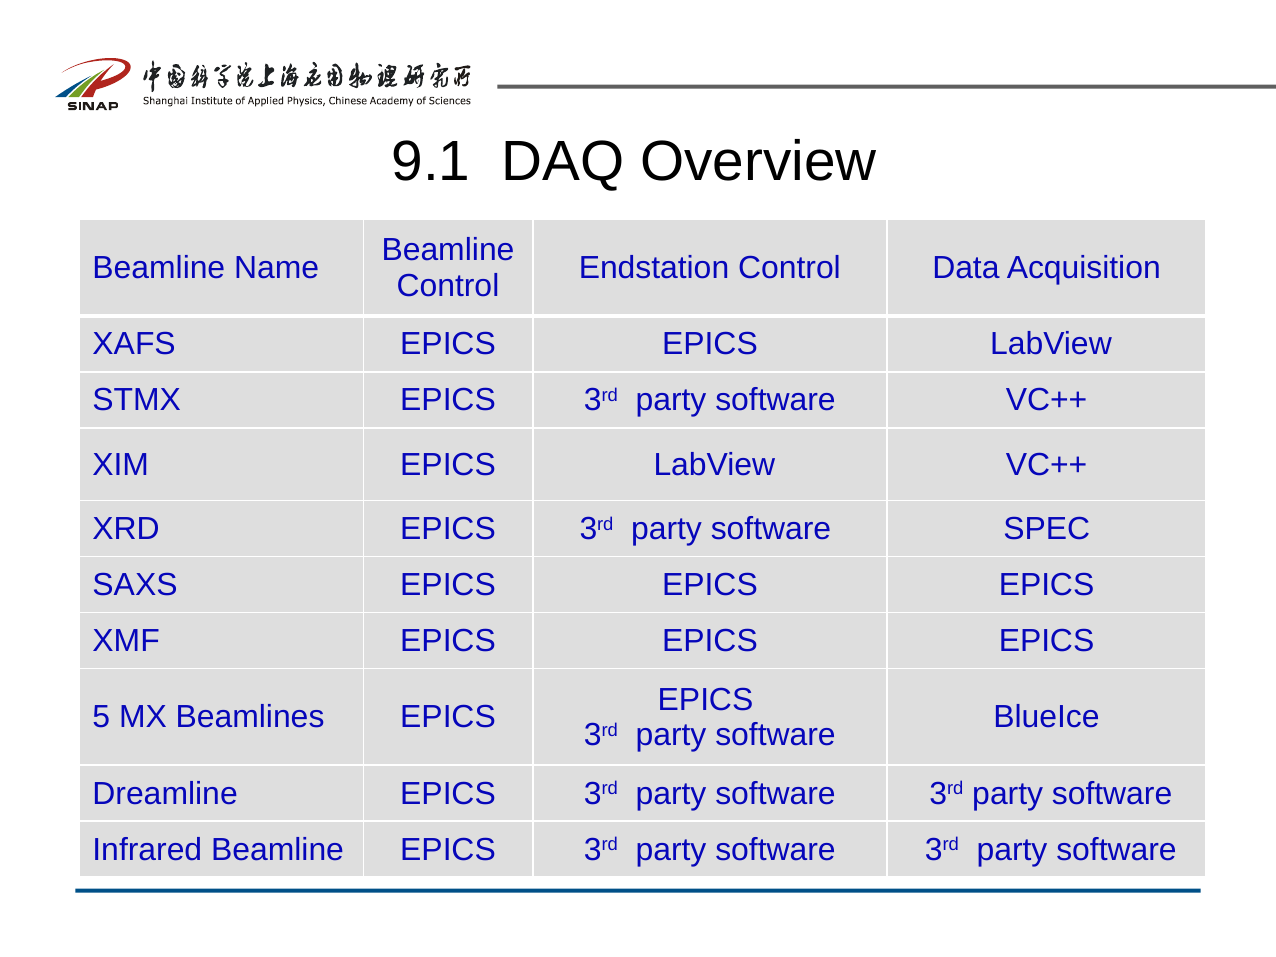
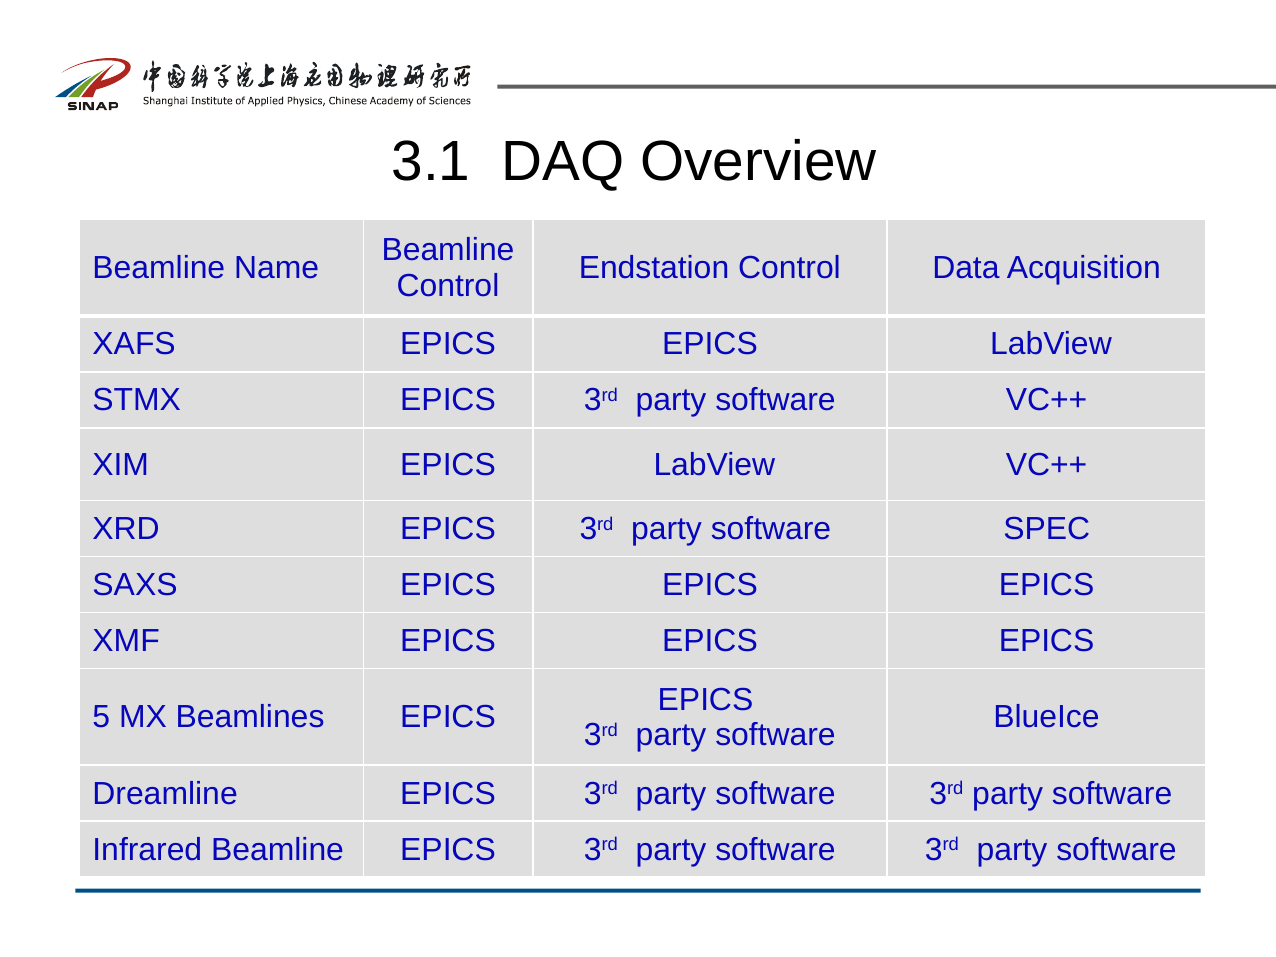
9.1: 9.1 -> 3.1 (431, 162)
